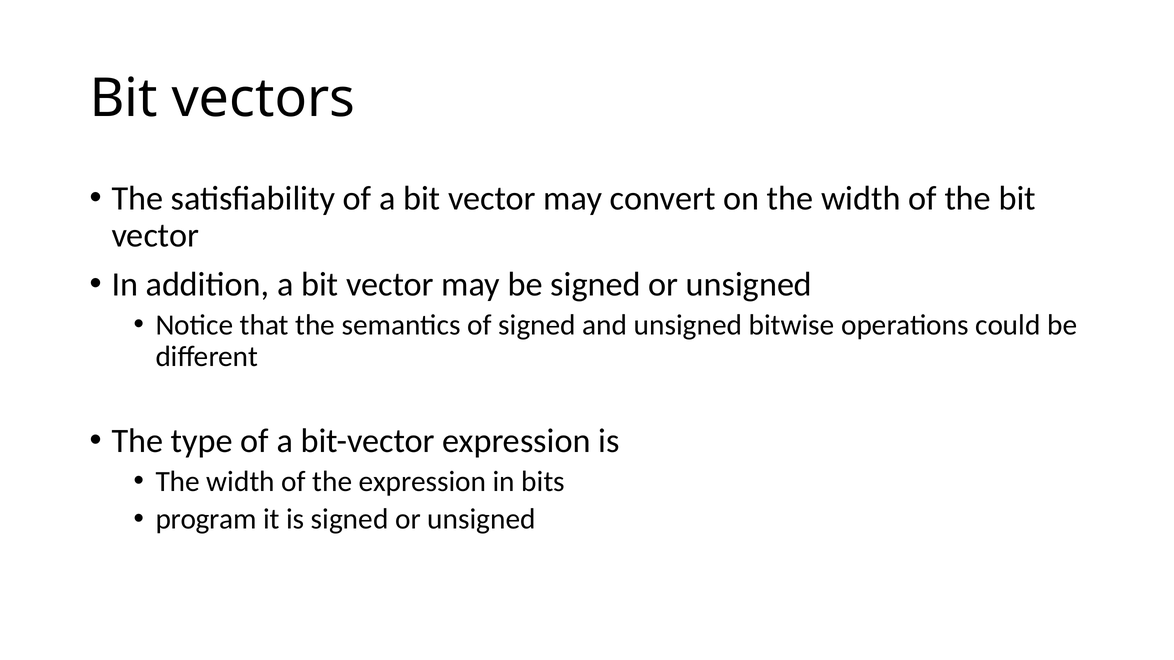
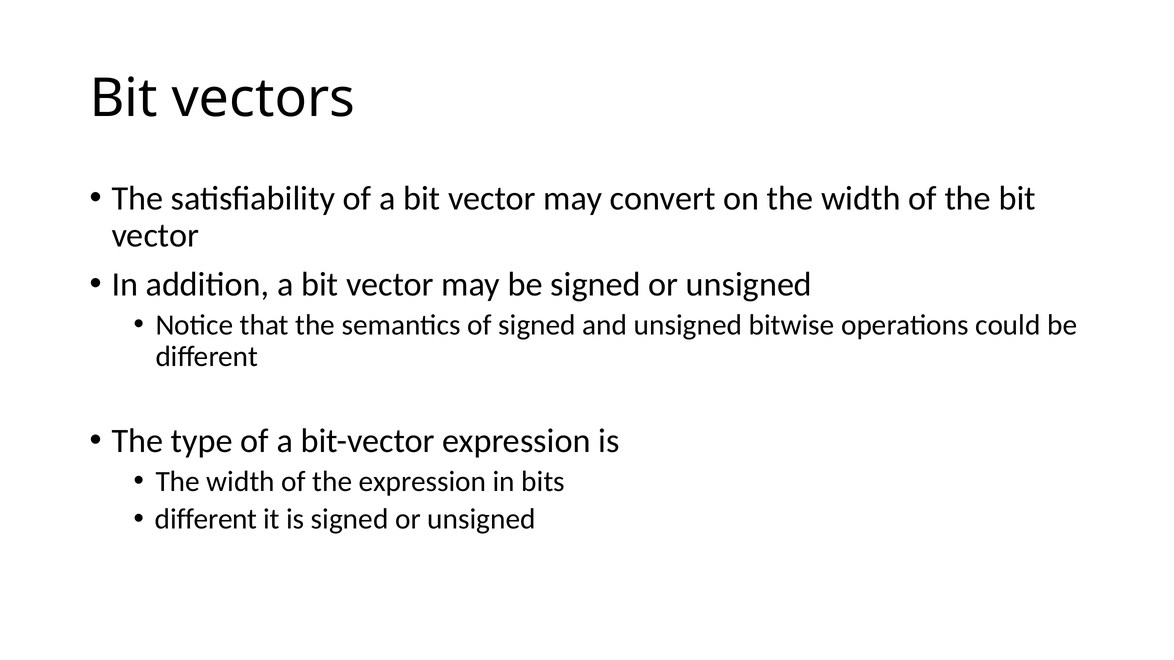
program: program -> different (206, 519)
